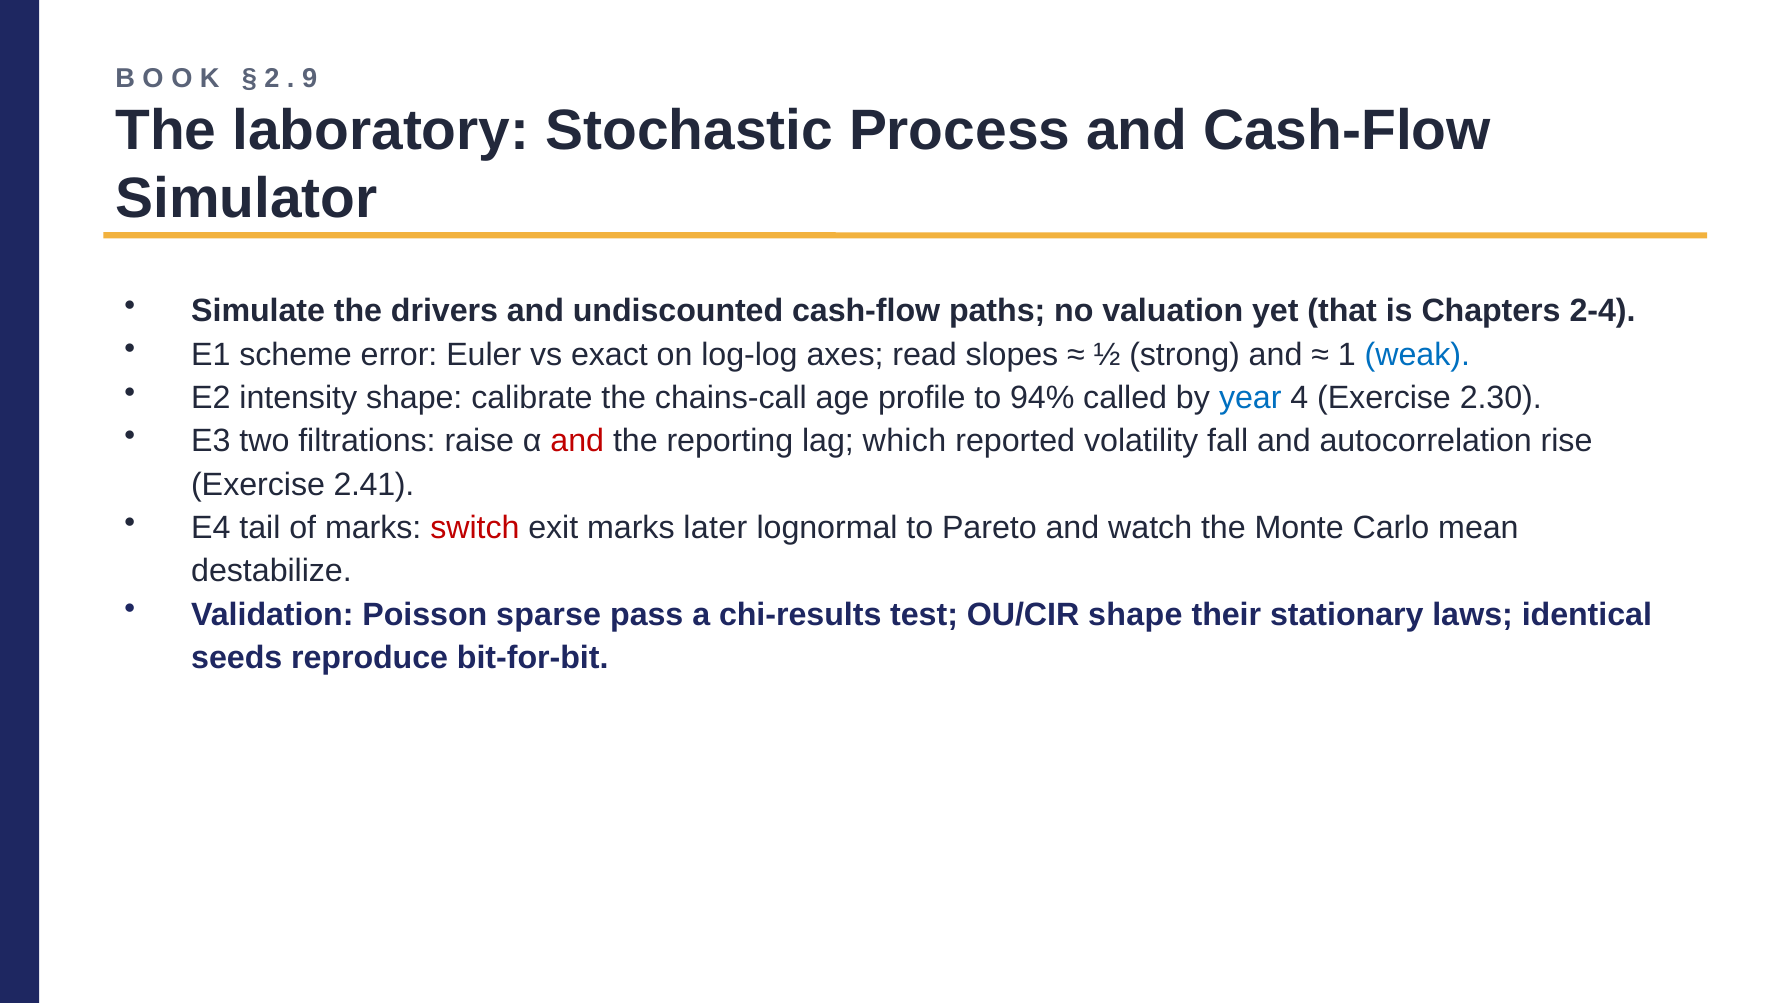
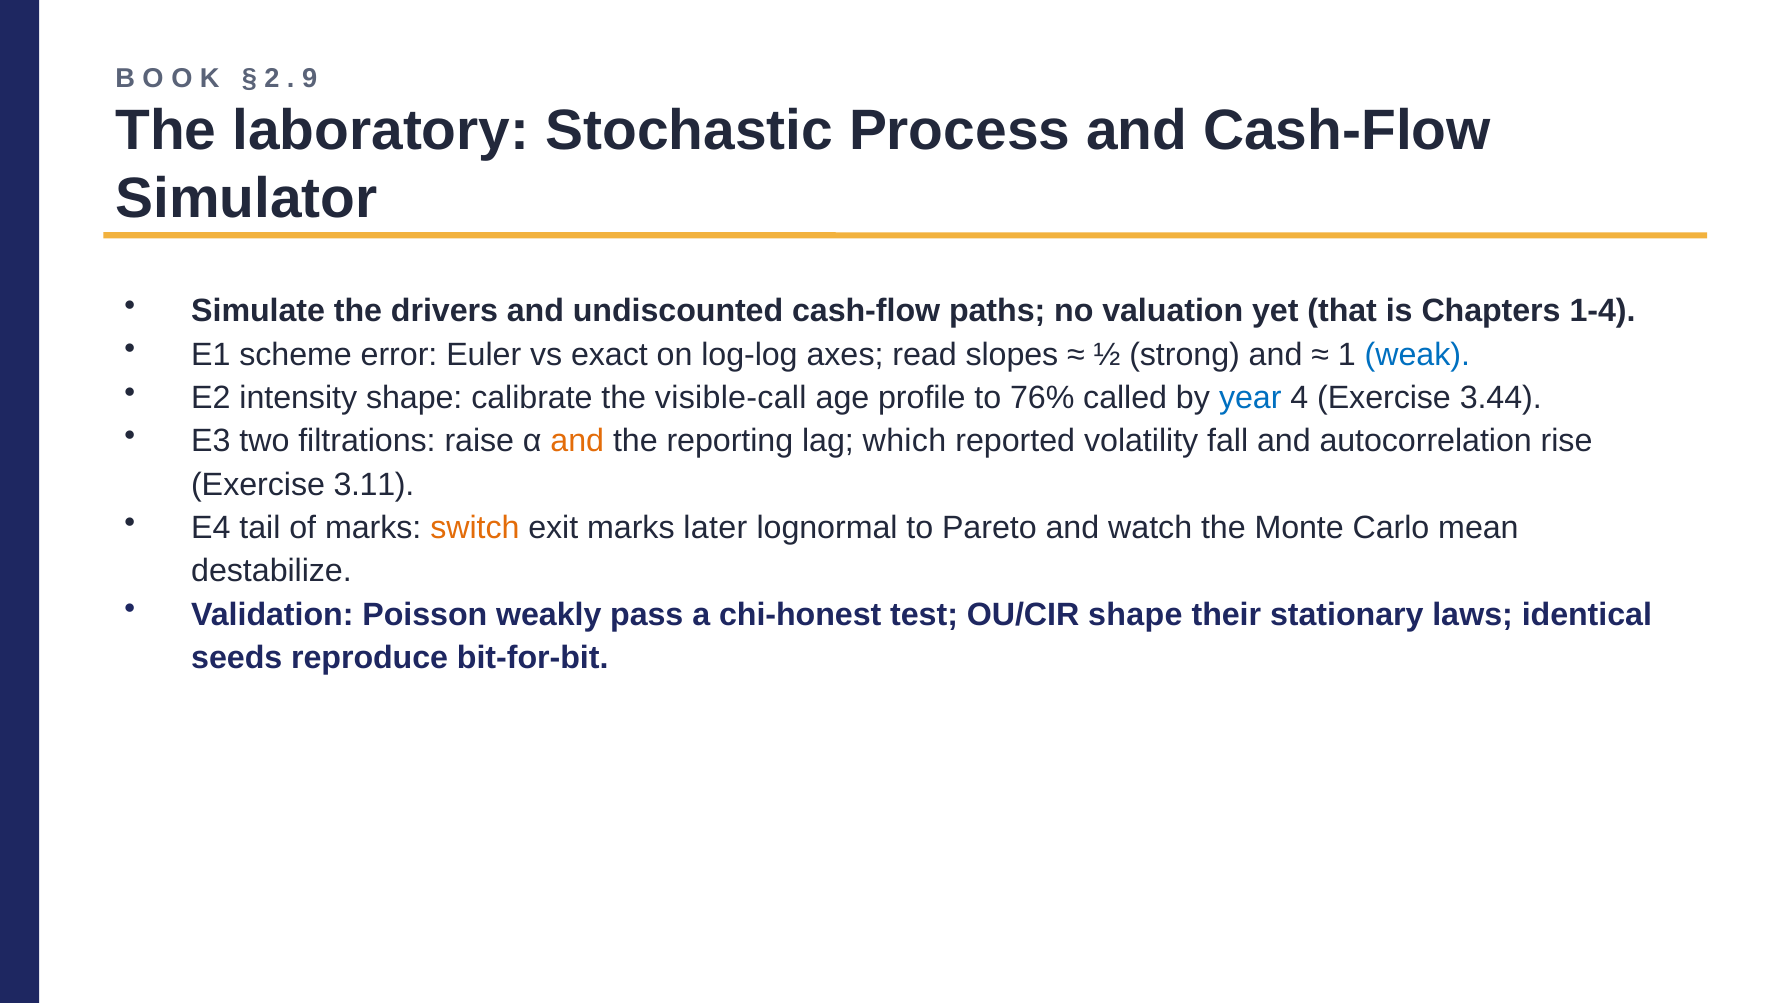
2-4: 2-4 -> 1-4 (1603, 311)
chains-call: chains-call -> visible-call (731, 398)
94%: 94% -> 76% (1042, 398)
2.30: 2.30 -> 3.44 (1501, 398)
and colour: red -> orange (577, 441)
2.41: 2.41 -> 3.11 (374, 484)
switch colour: red -> orange (475, 528)
sparse: sparse -> weakly (549, 614)
chi-results: chi-results -> chi-honest (800, 614)
